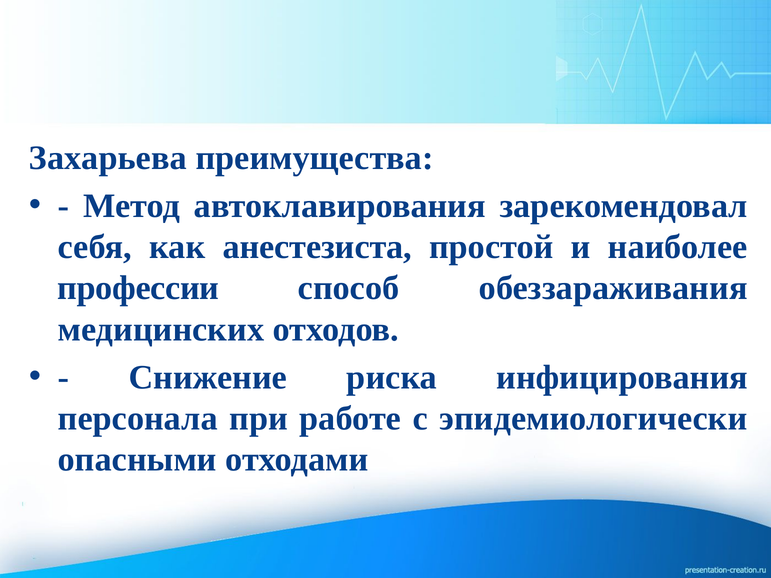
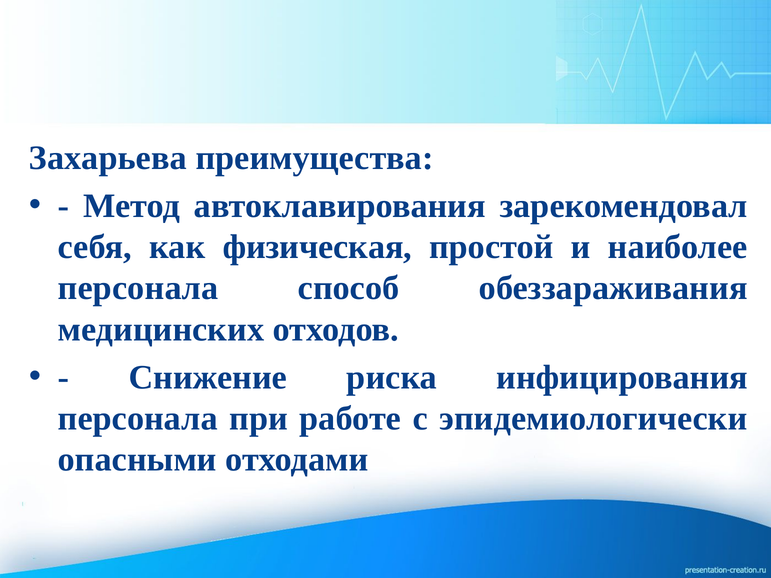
анестезиста: анестезиста -> физическая (317, 247)
профессии: профессии -> персонала (138, 288)
